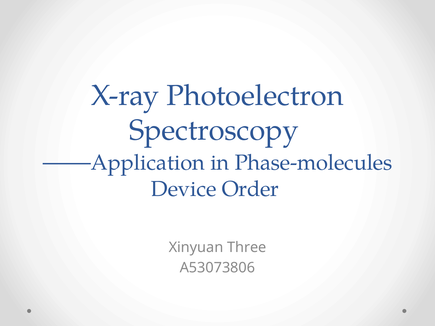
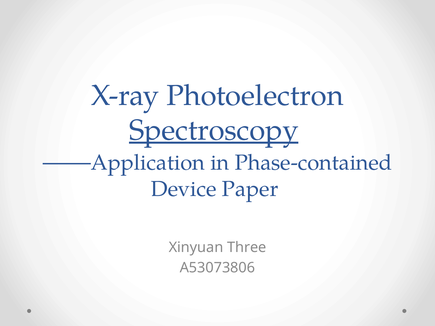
Spectroscopy underline: none -> present (214, 130)
Phase-molecules: Phase-molecules -> Phase-contained (313, 163)
Order: Order -> Paper (250, 189)
